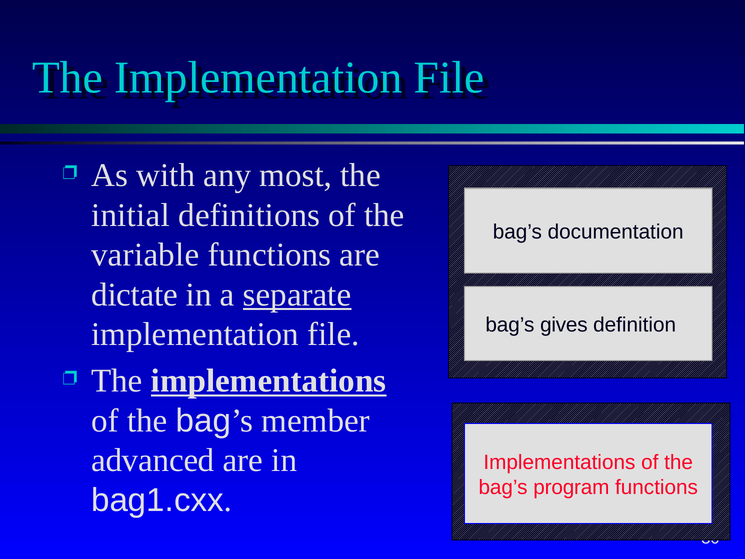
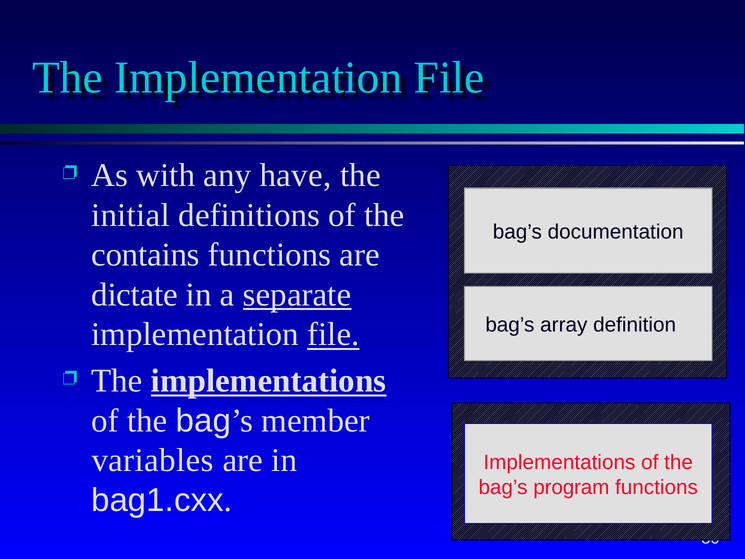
most: most -> have (296, 175)
variable: variable -> contains (146, 255)
gives: gives -> array (564, 325)
file underline: none -> present (333, 334)
advanced: advanced -> variables (153, 460)
